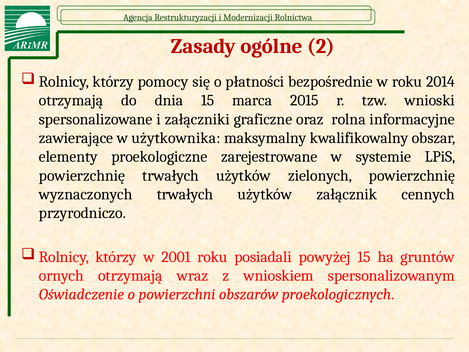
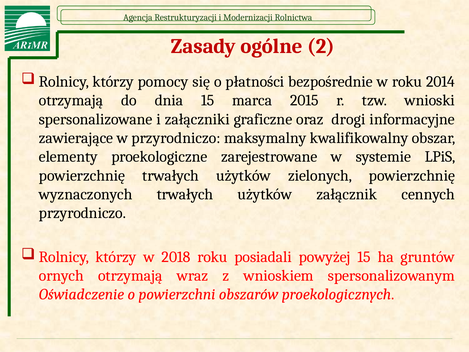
rolna: rolna -> drogi (349, 119)
w użytkownika: użytkownika -> przyrodniczo (176, 138)
2001: 2001 -> 2018 (176, 257)
